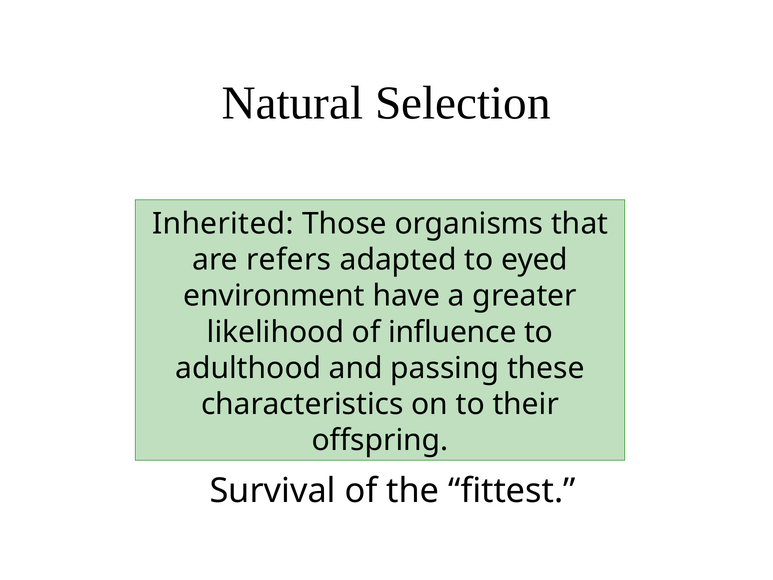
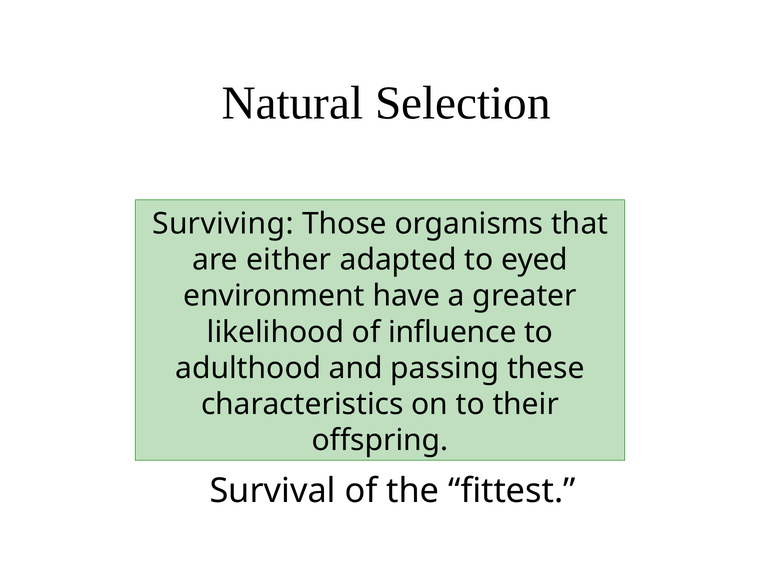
Inherited: Inherited -> Surviving (223, 224)
refers: refers -> either (289, 260)
